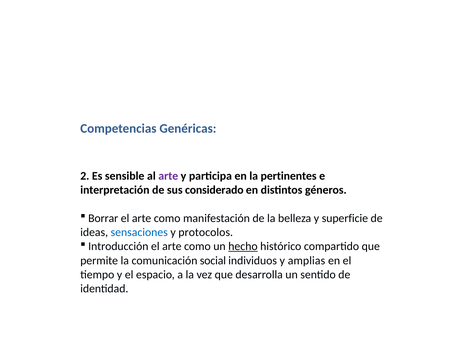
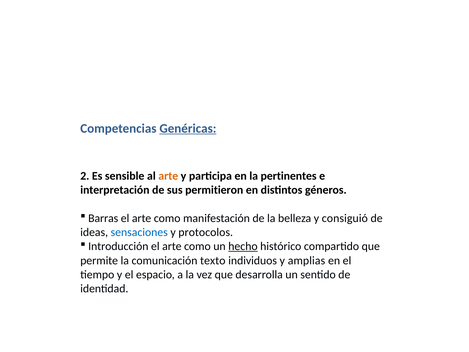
Genéricas underline: none -> present (188, 128)
arte colour: purple -> orange (168, 176)
considerado: considerado -> permitieron (214, 190)
Borrar: Borrar -> Barras (103, 218)
superficie: superficie -> consiguió (345, 218)
social: social -> texto (213, 260)
